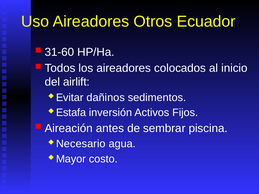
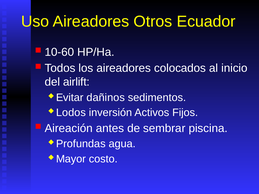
31-60: 31-60 -> 10-60 (59, 52)
Estafa: Estafa -> Lodos (71, 113)
Necesario: Necesario -> Profundas (81, 144)
